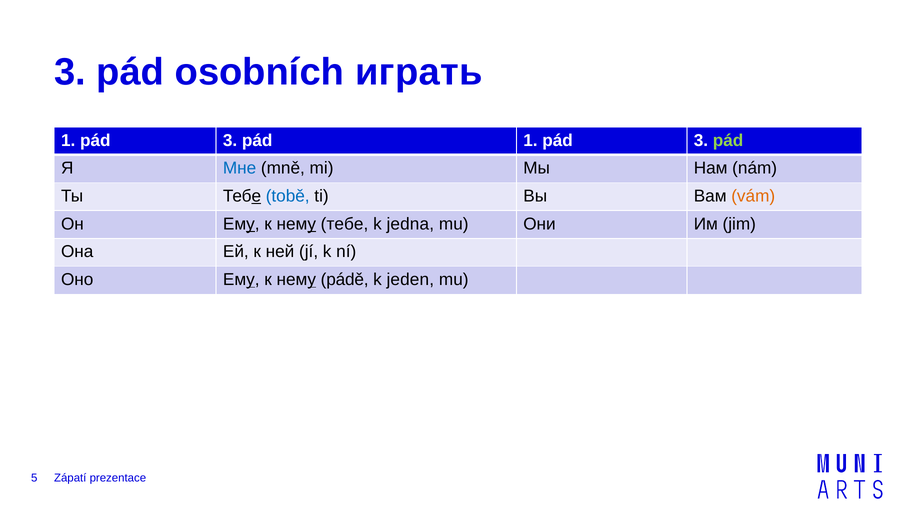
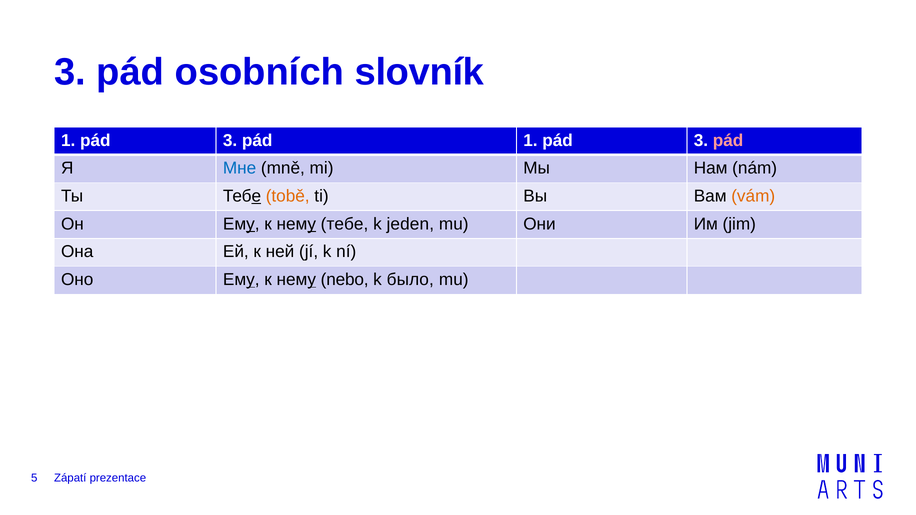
играть: играть -> slovník (419, 72)
pád colour: light green -> pink (728, 140)
tobě colour: blue -> orange (288, 196)
jedna: jedna -> jeden (410, 224)
pádě: pádě -> nebo (345, 280)
jeden: jeden -> было (410, 280)
